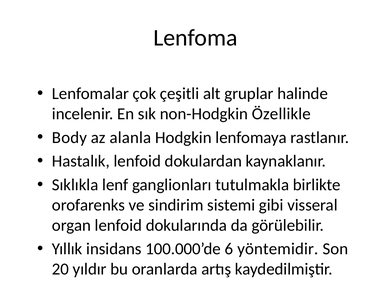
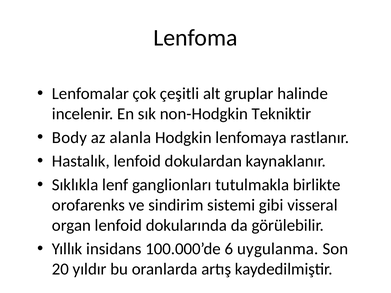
Özellikle: Özellikle -> Tekniktir (281, 114)
yöntemidir: yöntemidir -> uygulanma (278, 249)
